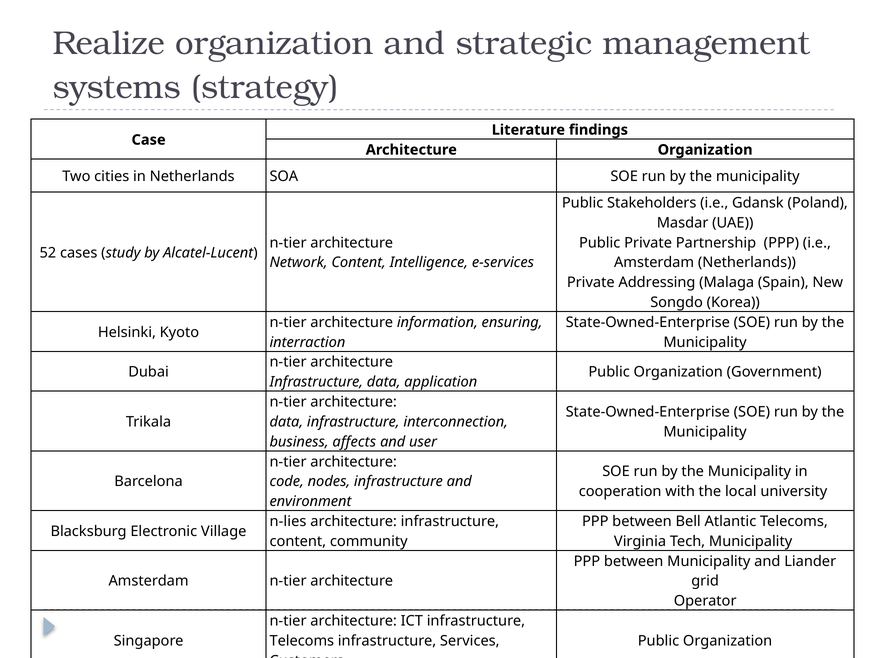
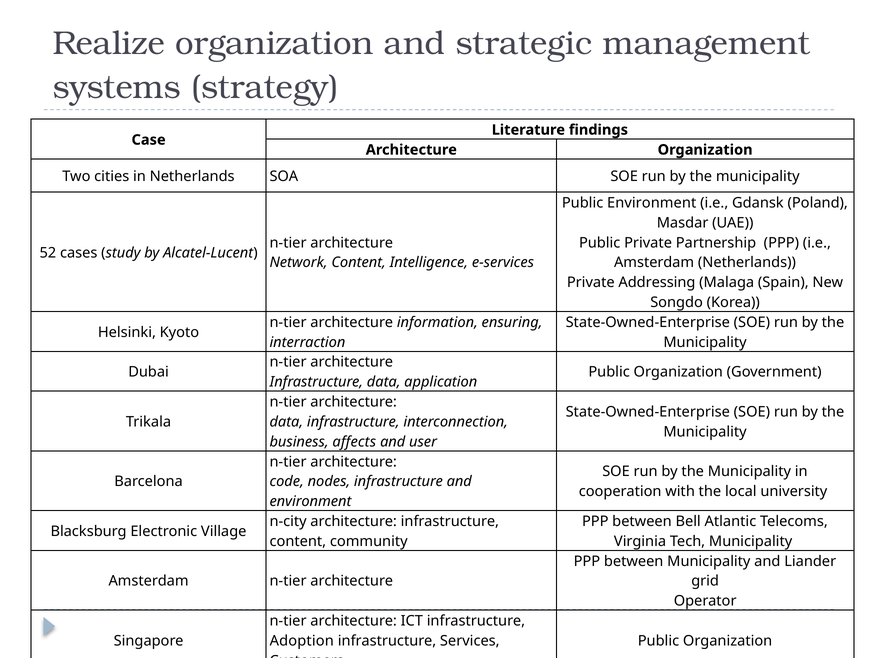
Public Stakeholders: Stakeholders -> Environment (652, 203)
n-lies: n-lies -> n-city (288, 522)
Telecoms: Telecoms -> Adoption (302, 641)
